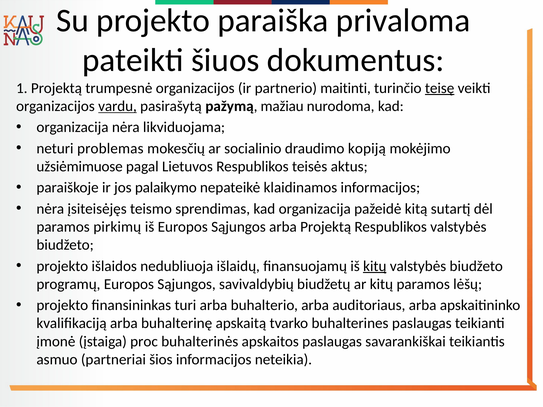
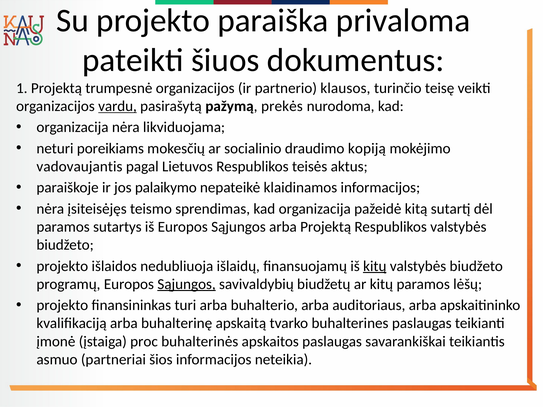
maitinti: maitinti -> klausos (345, 88)
teisę underline: present -> none (440, 88)
mažiau: mažiau -> prekės (282, 106)
problemas: problemas -> poreikiams (110, 149)
užsiėmimuose: užsiėmimuose -> vadovaujantis (79, 167)
pirkimų: pirkimų -> sutartys (117, 227)
Sąjungos underline: none -> present (187, 284)
